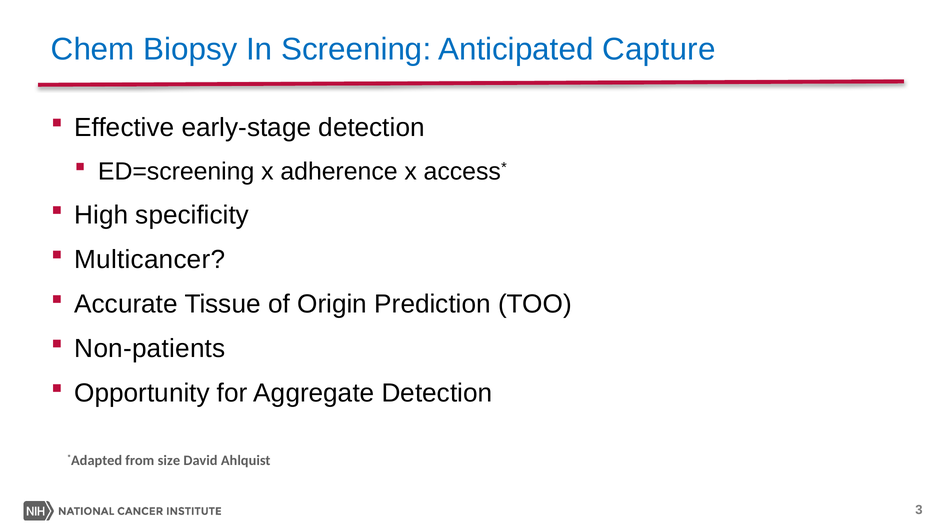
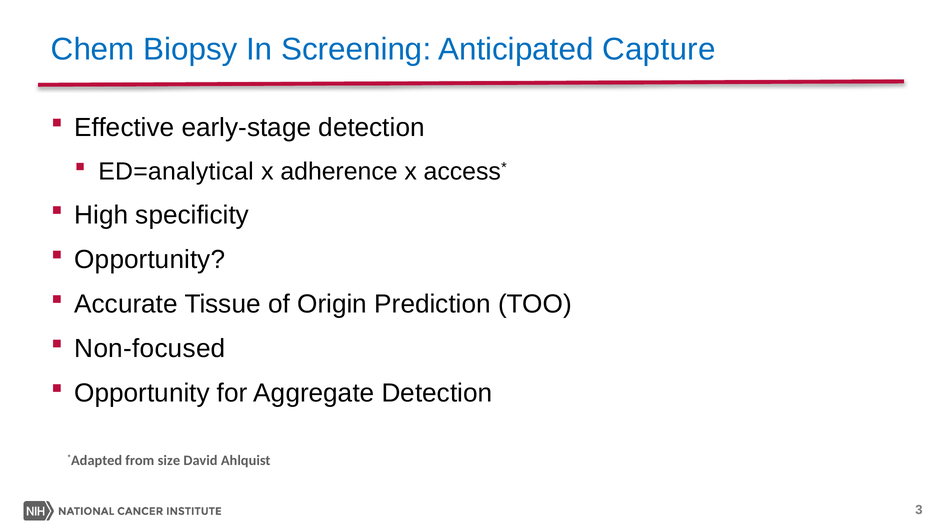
ED=screening: ED=screening -> ED=analytical (176, 171)
Multicancer: Multicancer -> Opportunity (150, 260)
Non-patients: Non-patients -> Non-focused (150, 349)
